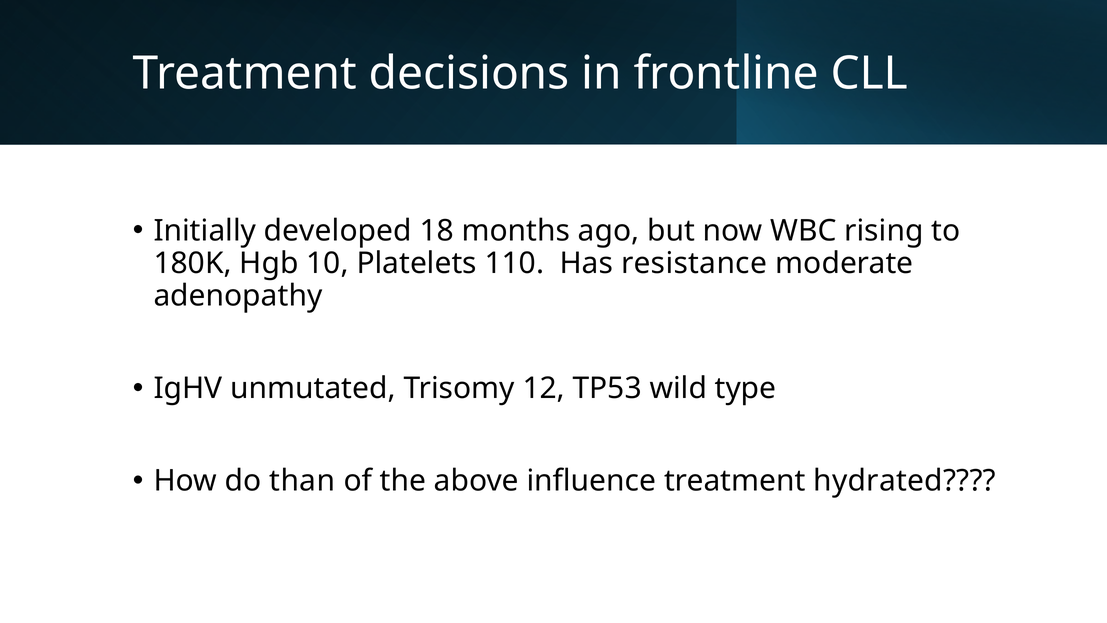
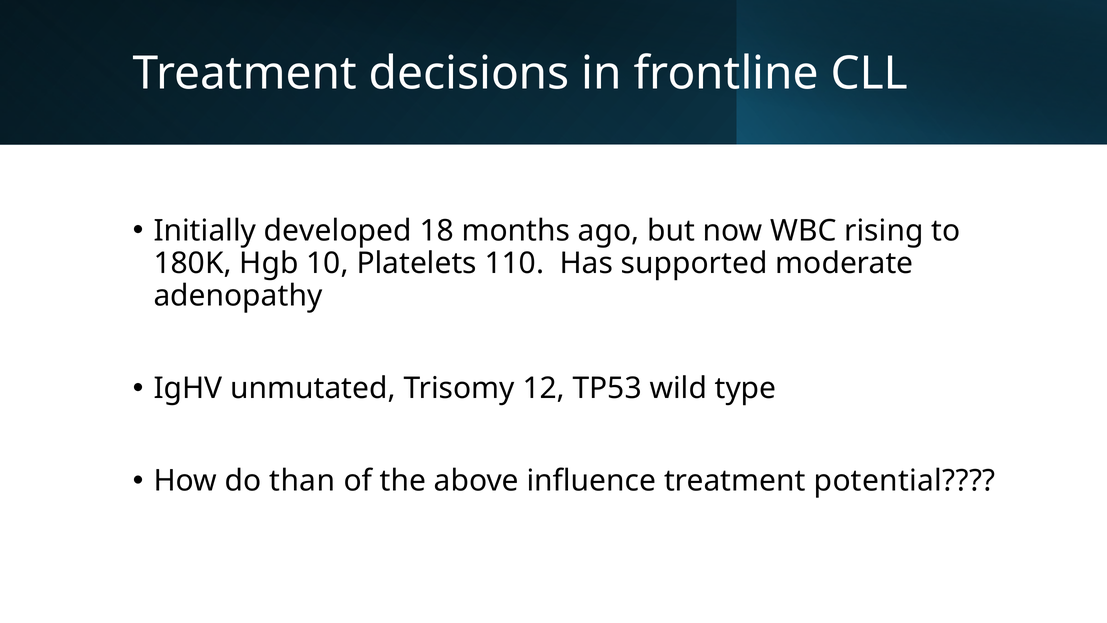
resistance: resistance -> supported (694, 263)
hydrated: hydrated -> potential (905, 481)
